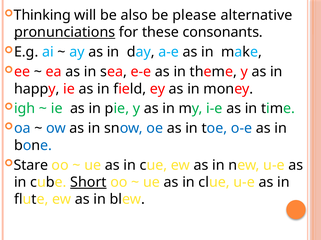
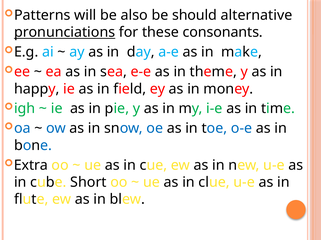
Thinking: Thinking -> Patterns (42, 15)
please: please -> should (195, 15)
Stare: Stare -> Extra (31, 166)
Short underline: present -> none (88, 183)
